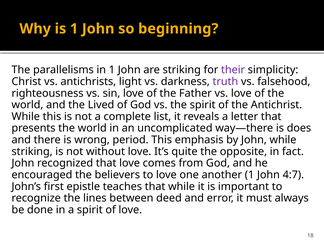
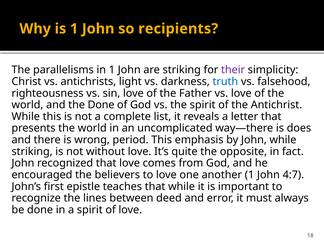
beginning: beginning -> recipients (178, 29)
truth colour: purple -> blue (225, 82)
the Lived: Lived -> Done (101, 105)
